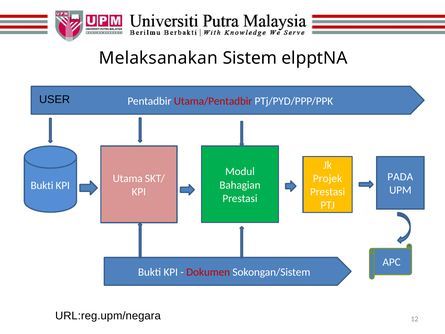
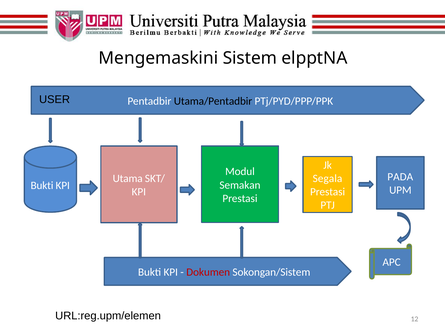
Melaksanakan: Melaksanakan -> Mengemaskini (158, 58)
Utama/Pentadbir colour: red -> black (213, 101)
Projek: Projek -> Segala (328, 178)
Bahagian: Bahagian -> Semakan (240, 185)
URL:reg.upm/negara: URL:reg.upm/negara -> URL:reg.upm/elemen (108, 316)
